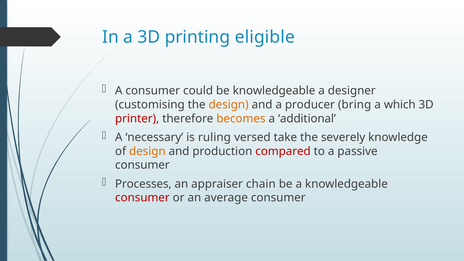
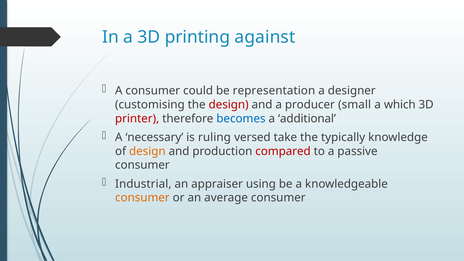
eligible: eligible -> against (265, 37)
be knowledgeable: knowledgeable -> representation (274, 91)
design colour: orange -> red (229, 105)
bring: bring -> small (355, 105)
becomes colour: orange -> blue (241, 119)
severely: severely -> typically (343, 137)
Processes: Processes -> Industrial (143, 184)
chain: chain -> using (261, 184)
consumer colour: red -> orange (142, 198)
